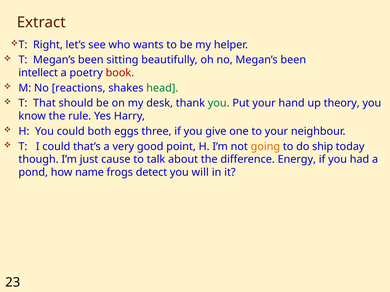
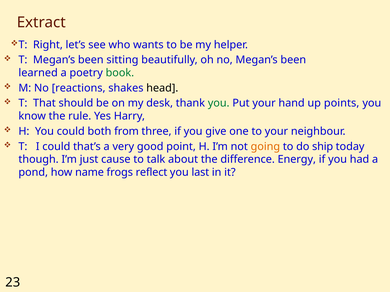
intellect: intellect -> learned (38, 73)
book colour: red -> green (120, 73)
head colour: green -> black (162, 88)
theory: theory -> points (342, 103)
eggs: eggs -> from (126, 132)
detect: detect -> reflect (151, 173)
will: will -> last (200, 173)
